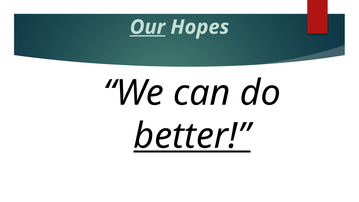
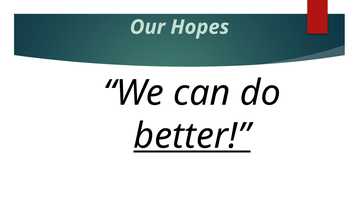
Our underline: present -> none (147, 27)
